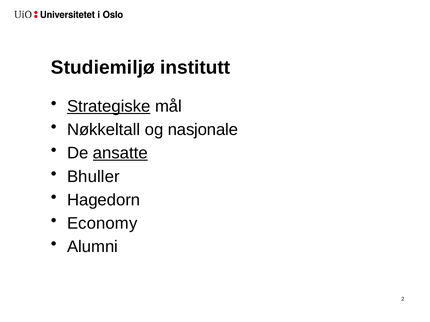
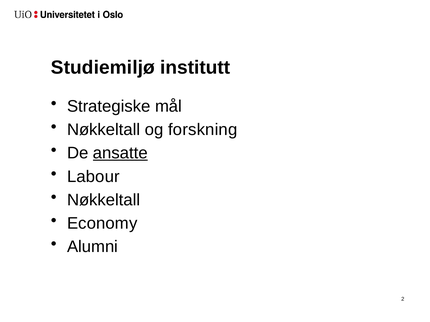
Strategiske underline: present -> none (109, 107)
nasjonale: nasjonale -> forskning (203, 130)
Bhuller: Bhuller -> Labour (93, 177)
Hagedorn: Hagedorn -> Nøkkeltall (104, 200)
